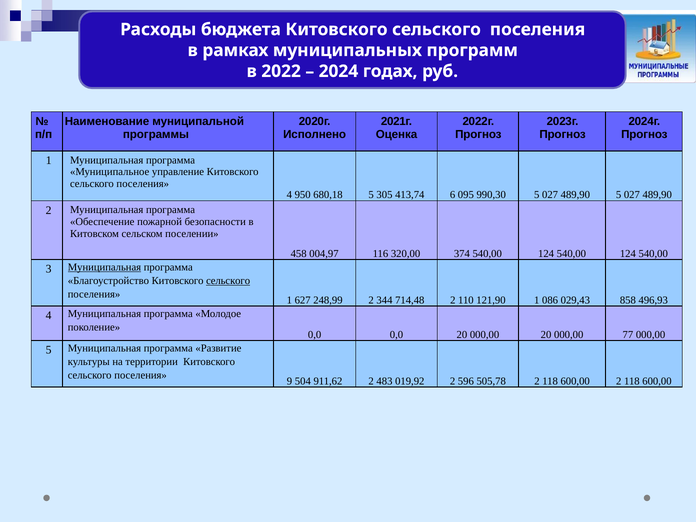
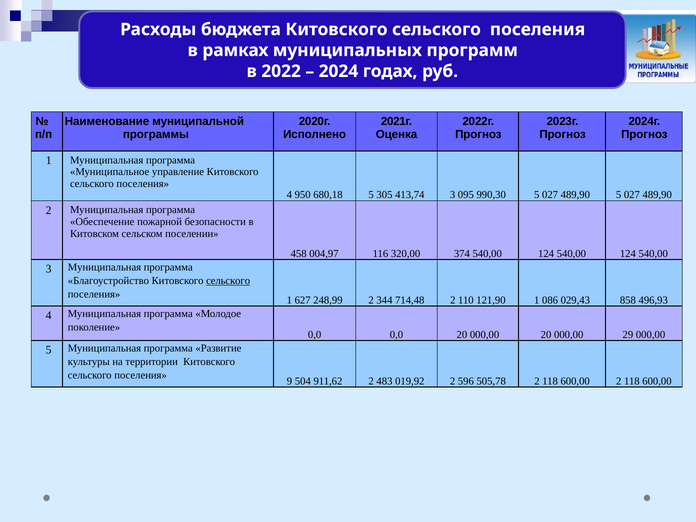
413,74 6: 6 -> 3 (453, 195)
Муниципальная underline: present -> none (104, 267)
77: 77 -> 29 (628, 335)
